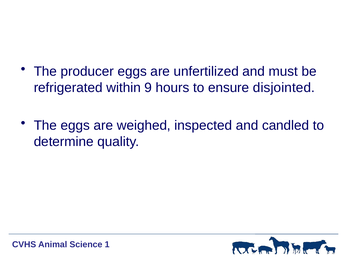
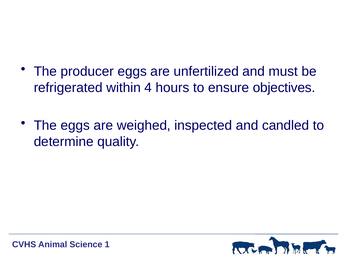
9: 9 -> 4 (148, 88)
disjointed: disjointed -> objectives (284, 88)
